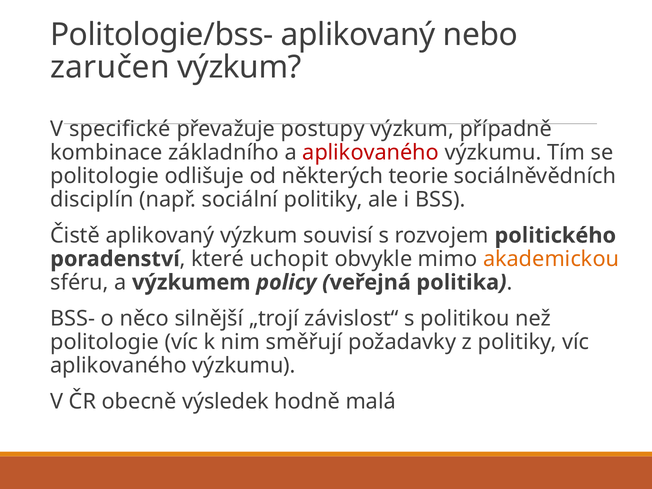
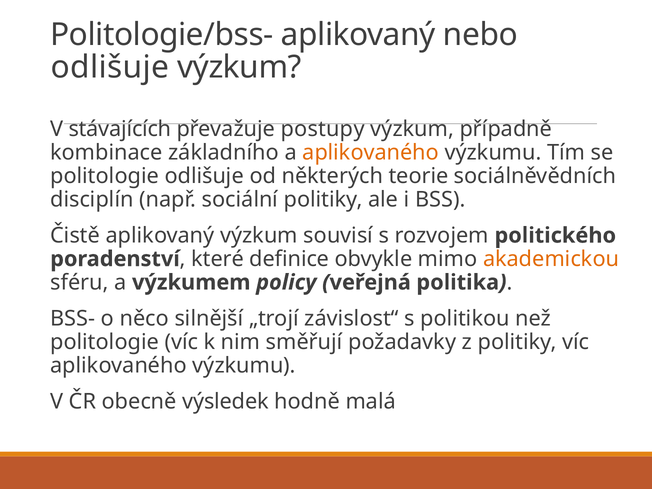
zaručen: zaručen -> odlišuje (110, 67)
specifické: specifické -> stávajících (120, 129)
aplikovaného colour: red -> orange (371, 152)
uchopit: uchopit -> definice (289, 259)
